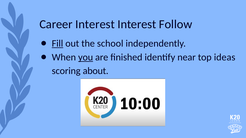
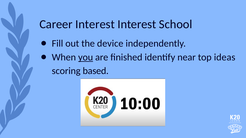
Follow: Follow -> School (176, 24)
Fill underline: present -> none (57, 44)
school: school -> device (110, 44)
about: about -> based (96, 71)
